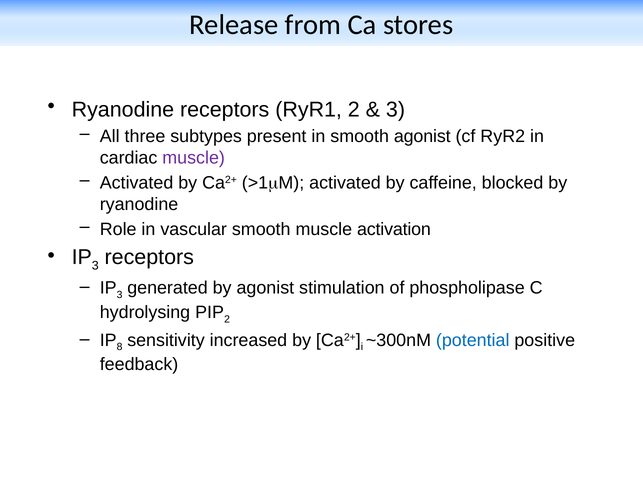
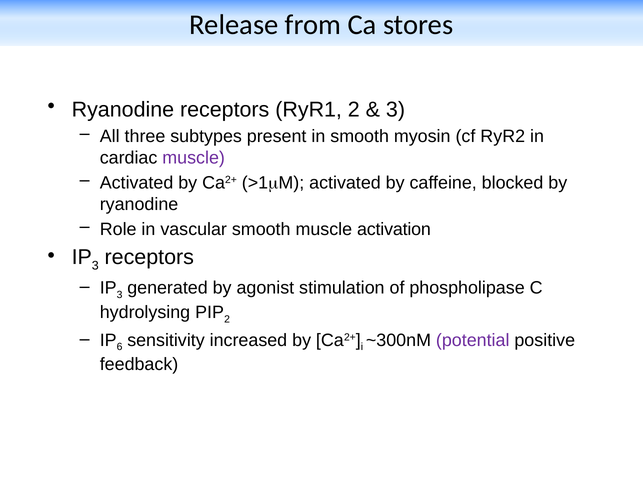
smooth agonist: agonist -> myosin (422, 137)
8: 8 -> 6 (120, 347)
potential colour: blue -> purple (473, 340)
